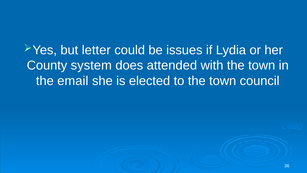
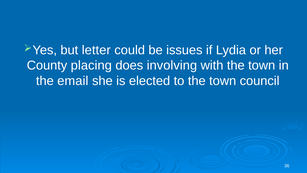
system: system -> placing (91, 65)
attended: attended -> involving (172, 65)
